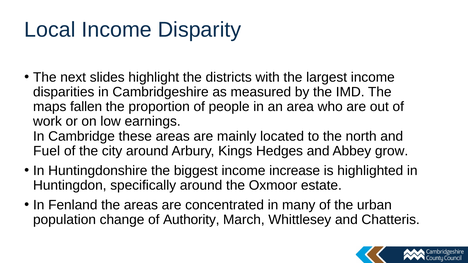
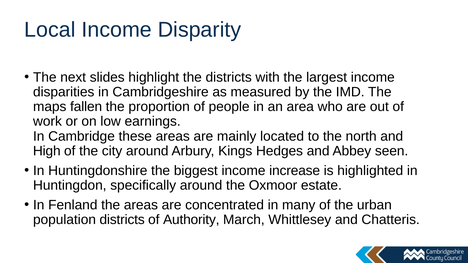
Fuel: Fuel -> High (47, 151)
grow: grow -> seen (392, 151)
population change: change -> districts (122, 220)
